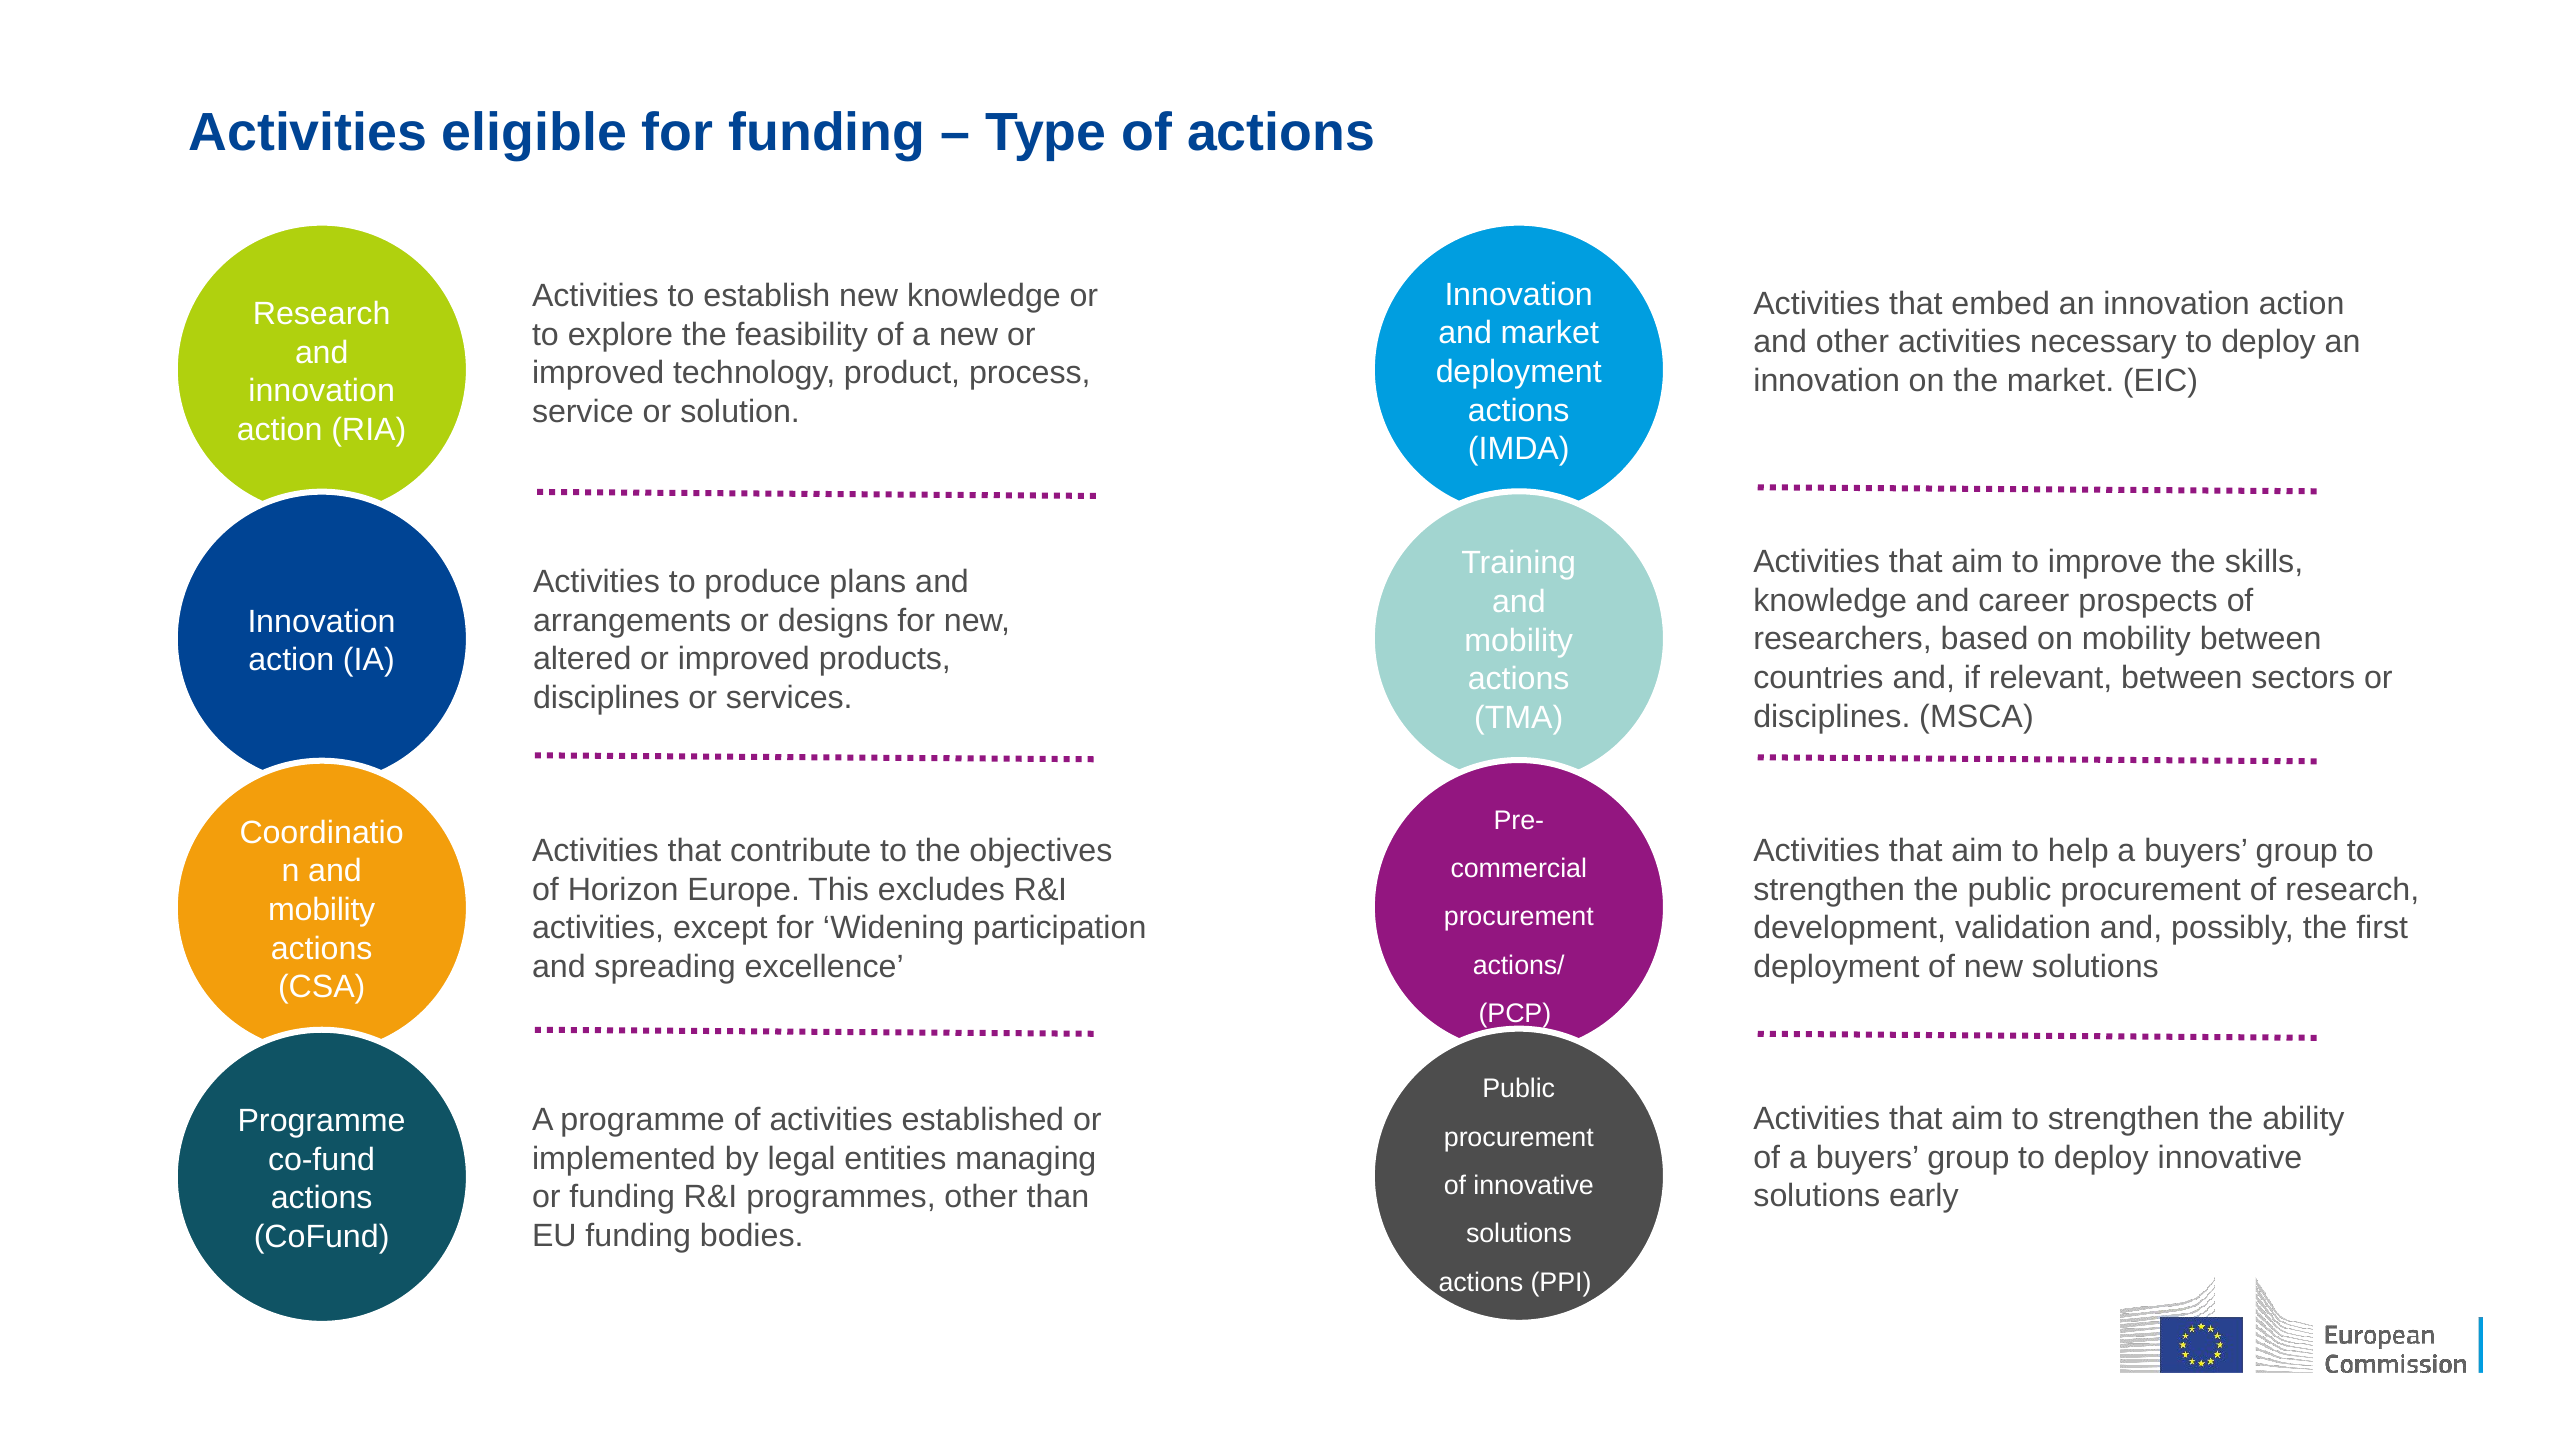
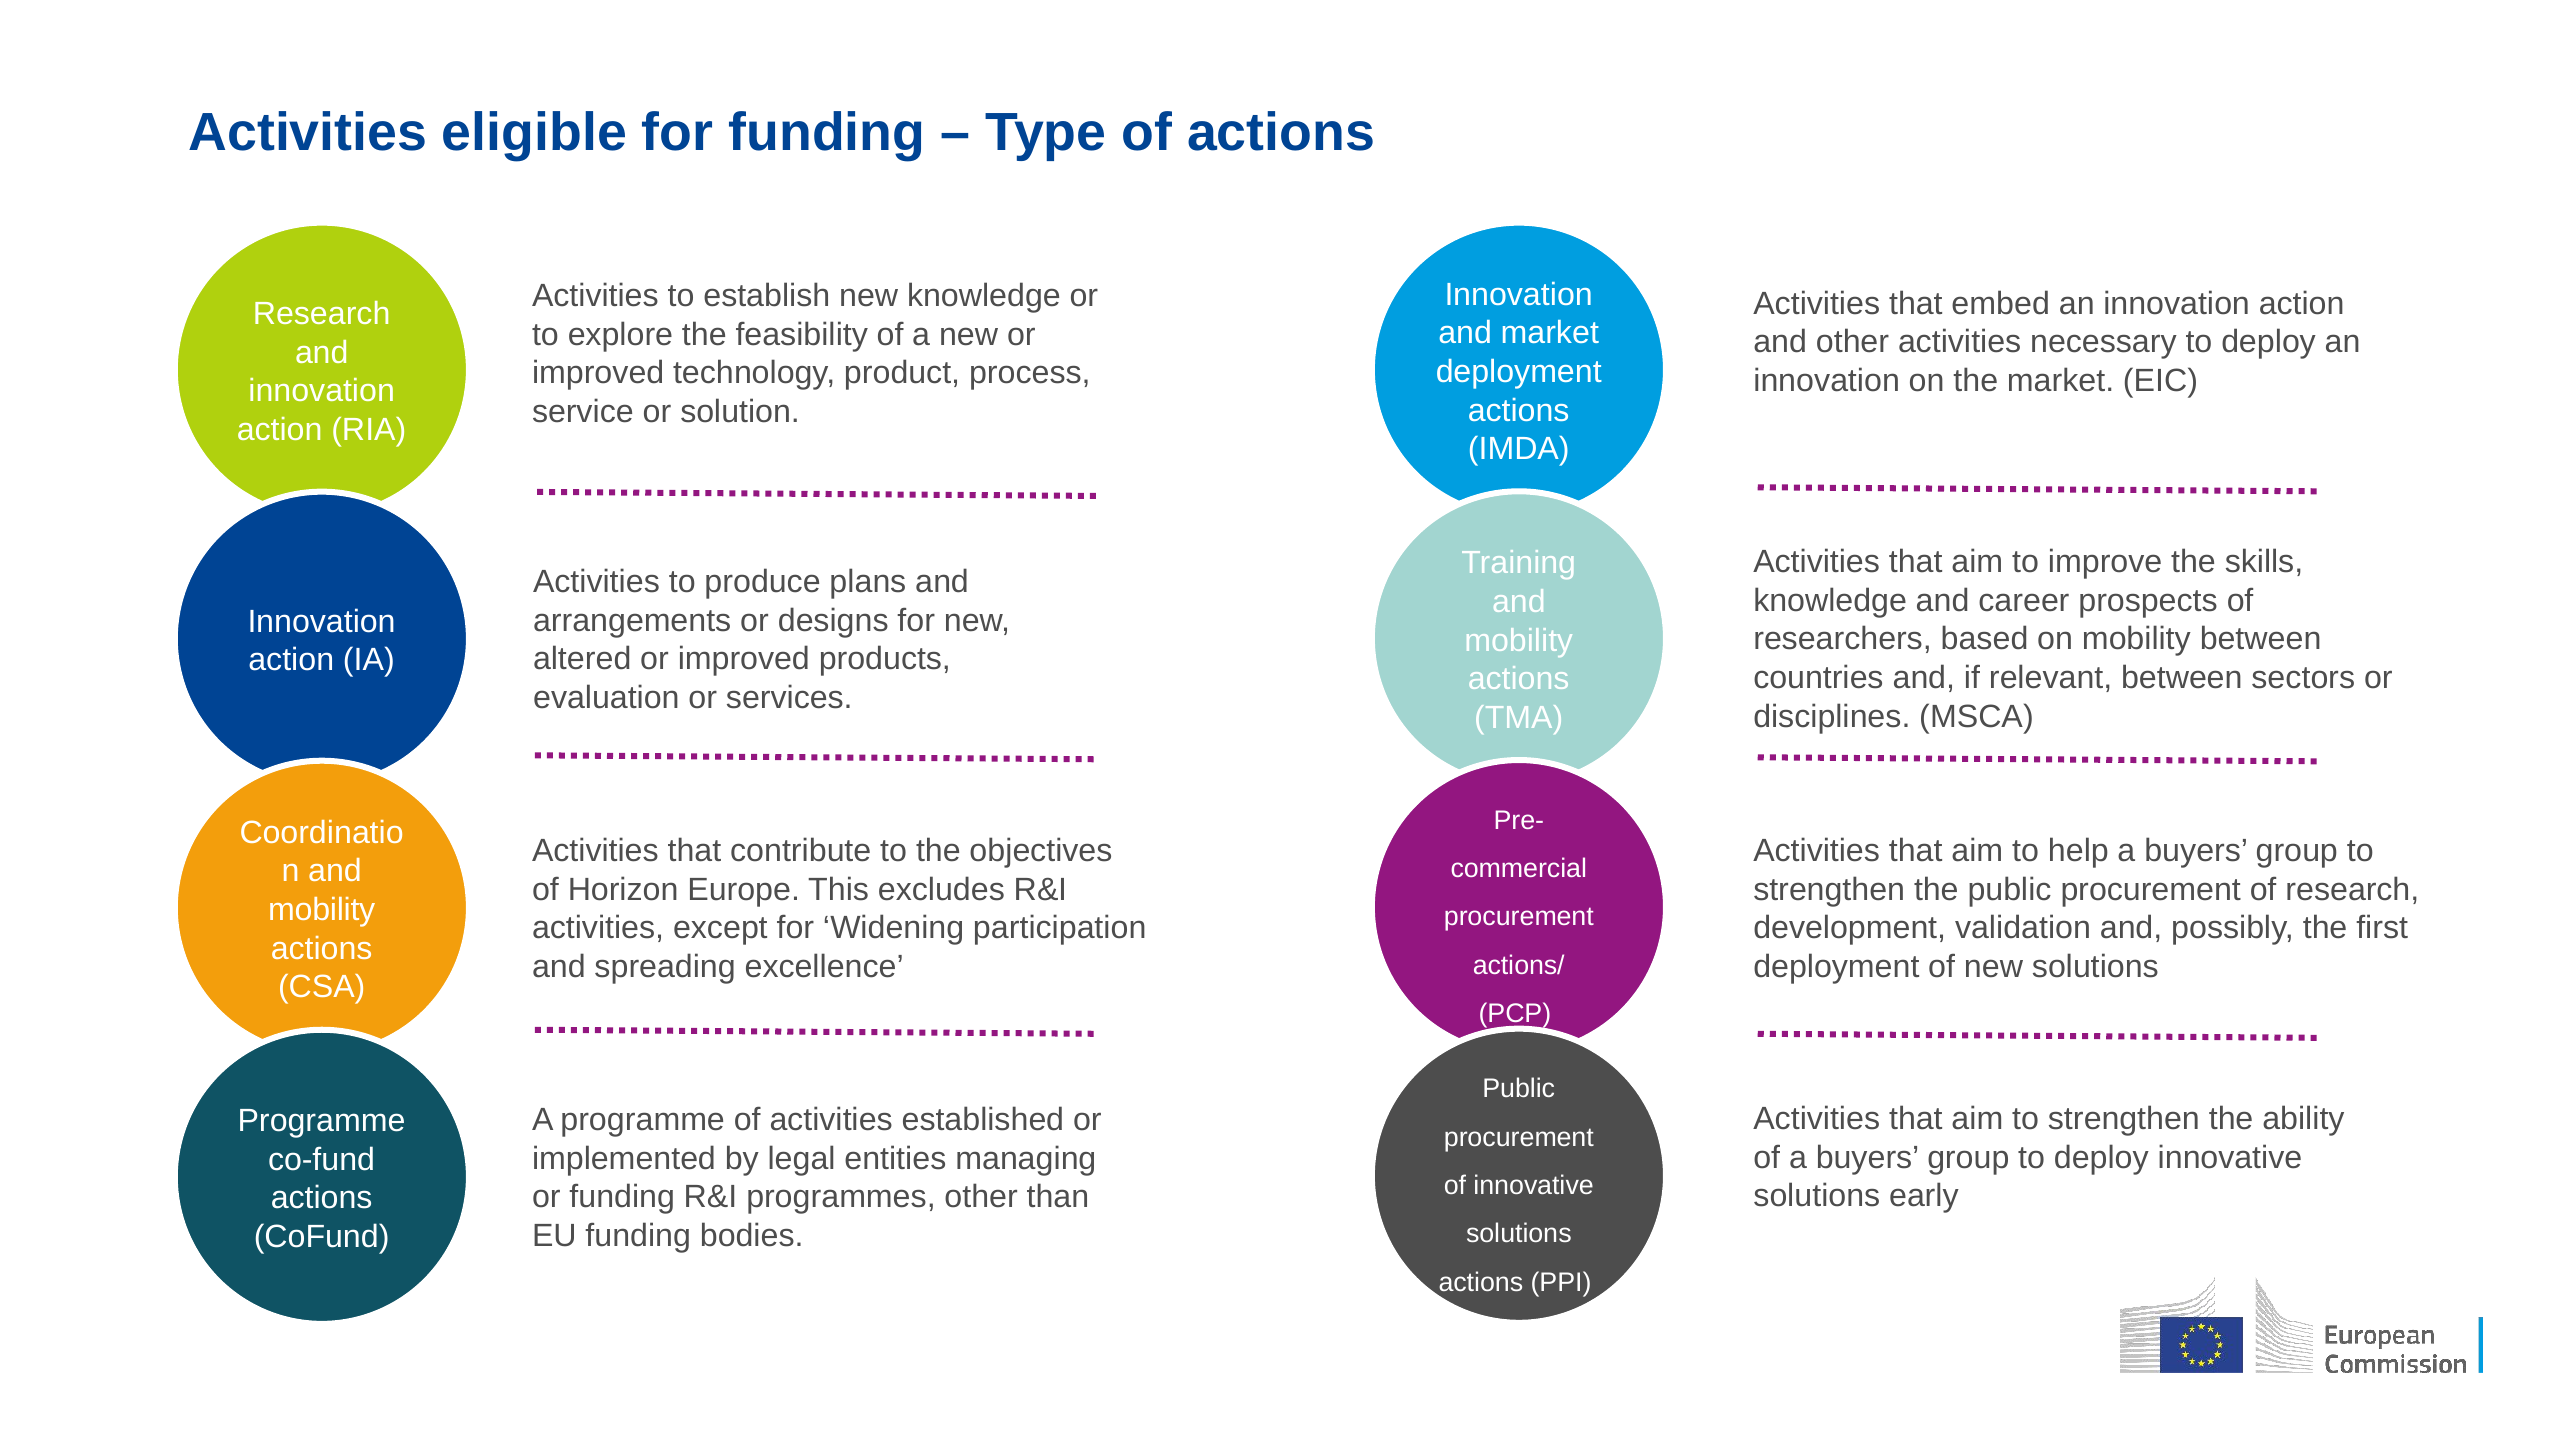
disciplines: disciplines -> evaluation (606, 698)
